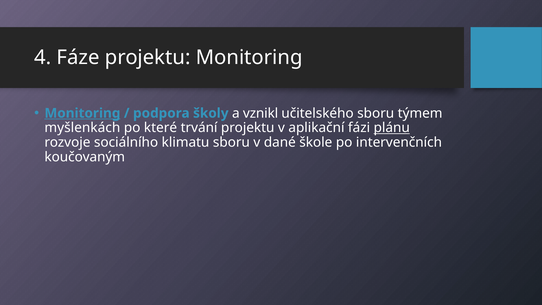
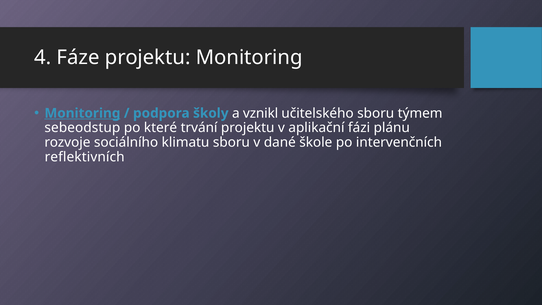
myšlenkách: myšlenkách -> sebeodstup (82, 128)
plánu underline: present -> none (392, 128)
koučovaným: koučovaným -> reflektivních (85, 157)
